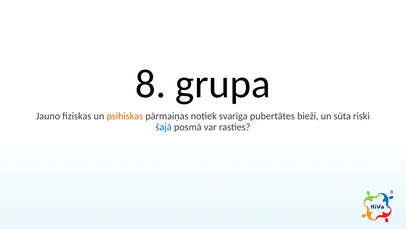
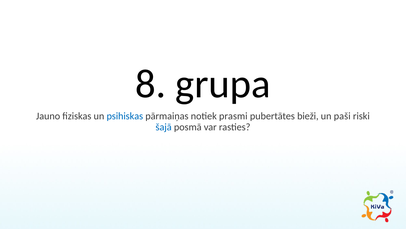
psihiskas colour: orange -> blue (125, 116)
svarīga: svarīga -> prasmi (233, 116)
sūta: sūta -> paši (342, 116)
